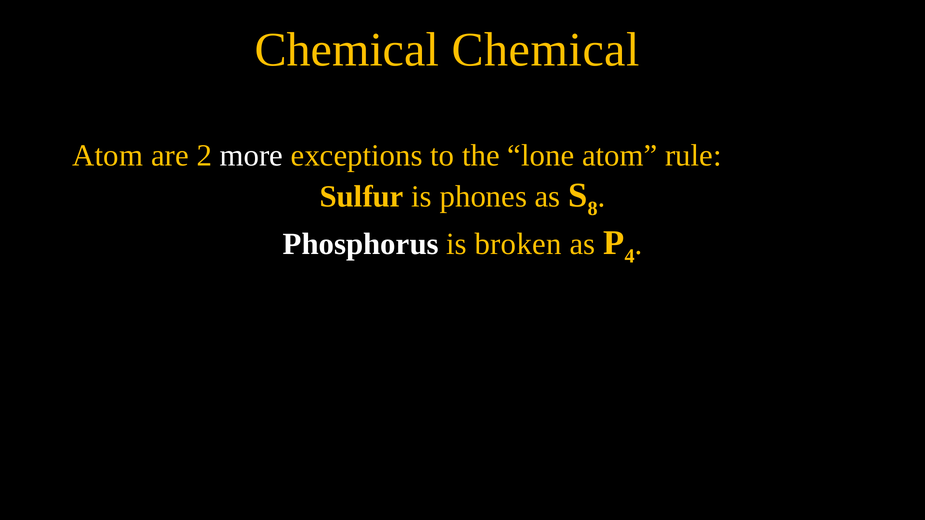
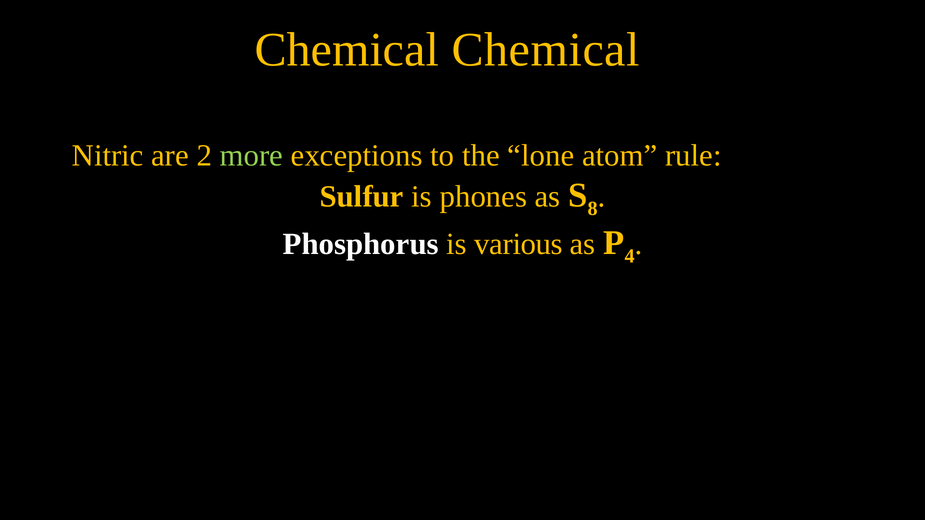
Atom: Atom -> Nitric (108, 156)
more colour: white -> light green (251, 156)
broken: broken -> various (519, 244)
